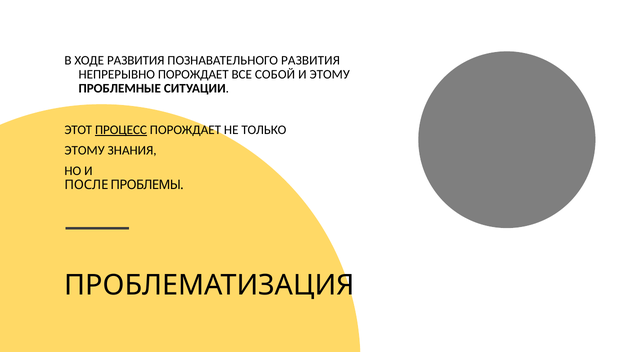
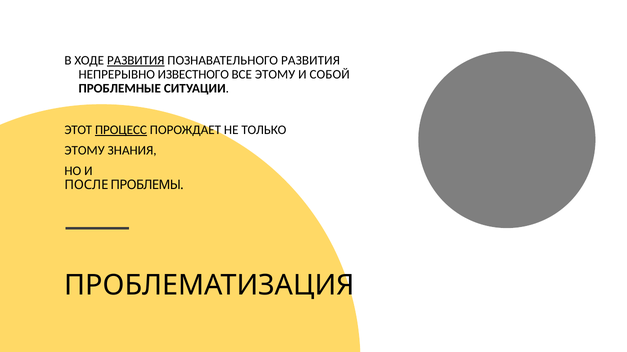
РАЗВИТИЯ underline: none -> present (136, 60)
НЕПРЕРЫВНО ПОРОЖДАЕТ: ПОРОЖДАЕТ -> ИЗВЕСТНОГО (193, 75)
ВСЕ СОБОЙ: СОБОЙ -> ЭТОМУ (275, 75)
И ЭТОМУ: ЭТОМУ -> СОБОЙ (330, 75)
